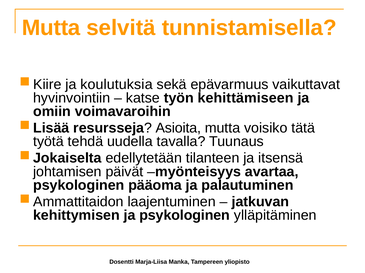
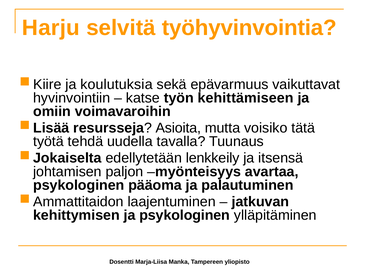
Mutta: Mutta -> Harju (51, 28)
tunnistamisella: tunnistamisella -> työhyvinvointia (249, 28)
tilanteen: tilanteen -> lenkkeily (213, 158)
päivät: päivät -> paljon (124, 172)
